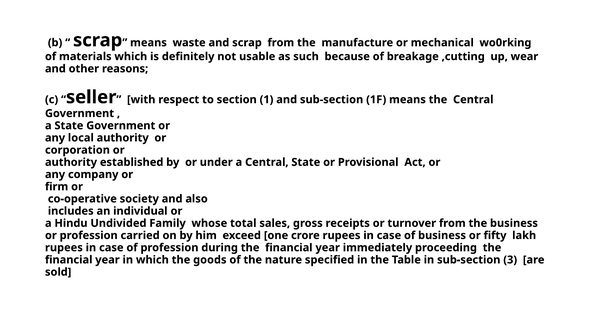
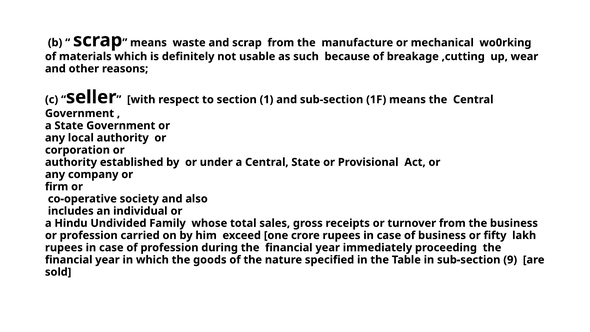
3: 3 -> 9 (510, 260)
